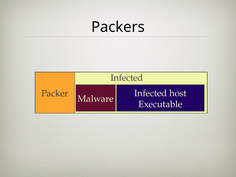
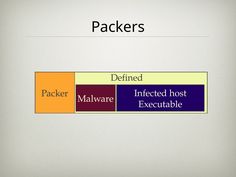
Infected: Infected -> Defined (127, 78)
